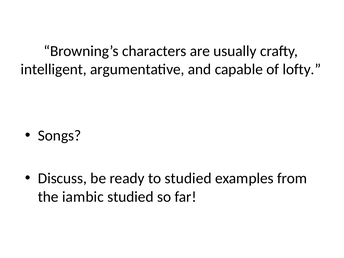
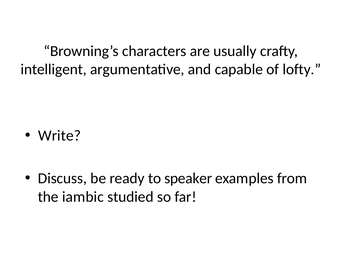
Songs: Songs -> Write (60, 136)
to studied: studied -> speaker (188, 178)
